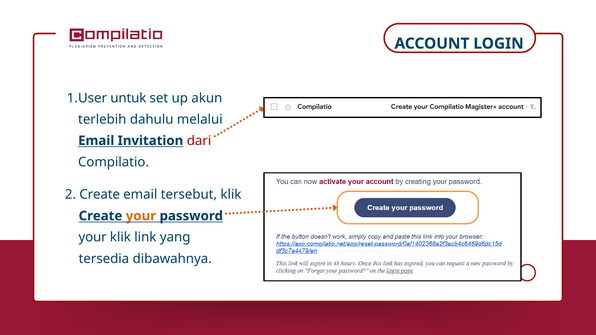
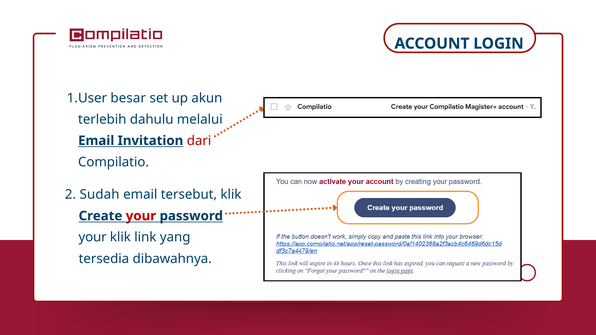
untuk: untuk -> besar (128, 98)
2 Create: Create -> Sudah (100, 195)
your colour: orange -> red (141, 216)
